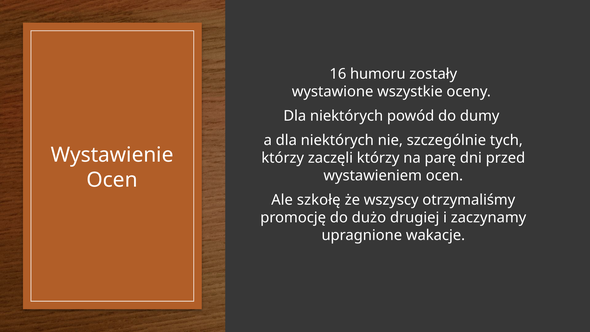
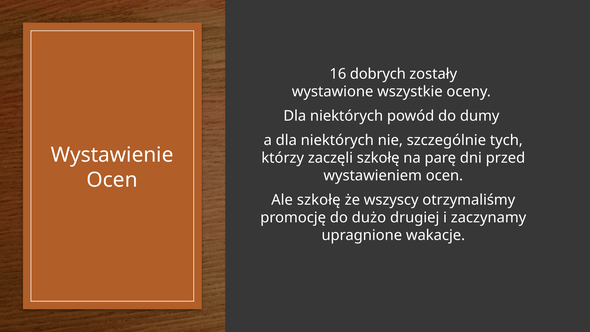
humoru: humoru -> dobrych (378, 74)
zaczęli którzy: którzy -> szkołę (378, 158)
